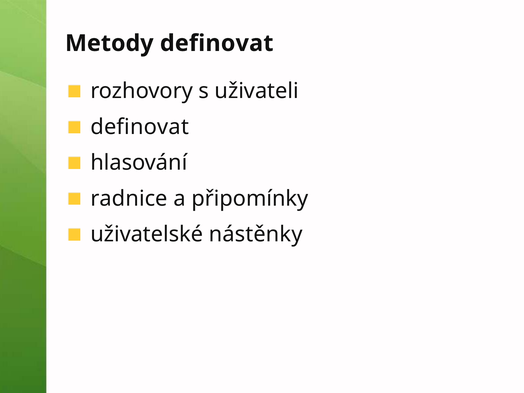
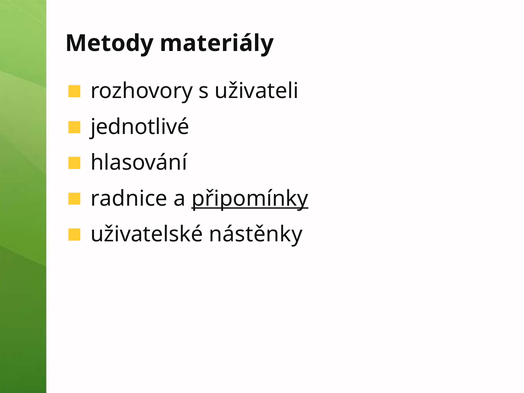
Metody definovat: definovat -> materiály (217, 43)
definovat: definovat -> jednotlivé (140, 127)
připomínky underline: none -> present (250, 199)
